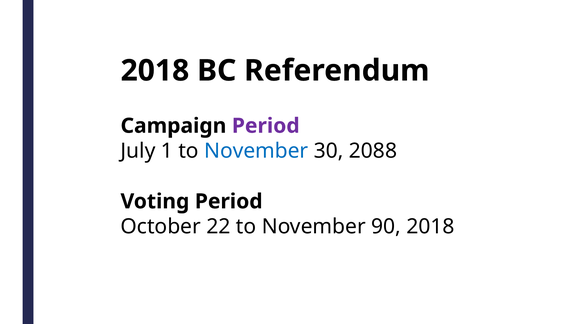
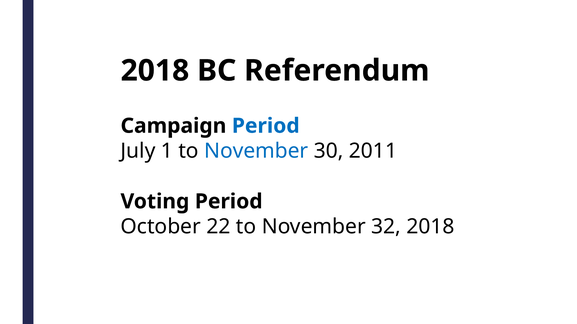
Period colour: purple -> blue (266, 126)
2088: 2088 -> 2011 (373, 151)
90: 90 -> 32 (386, 227)
